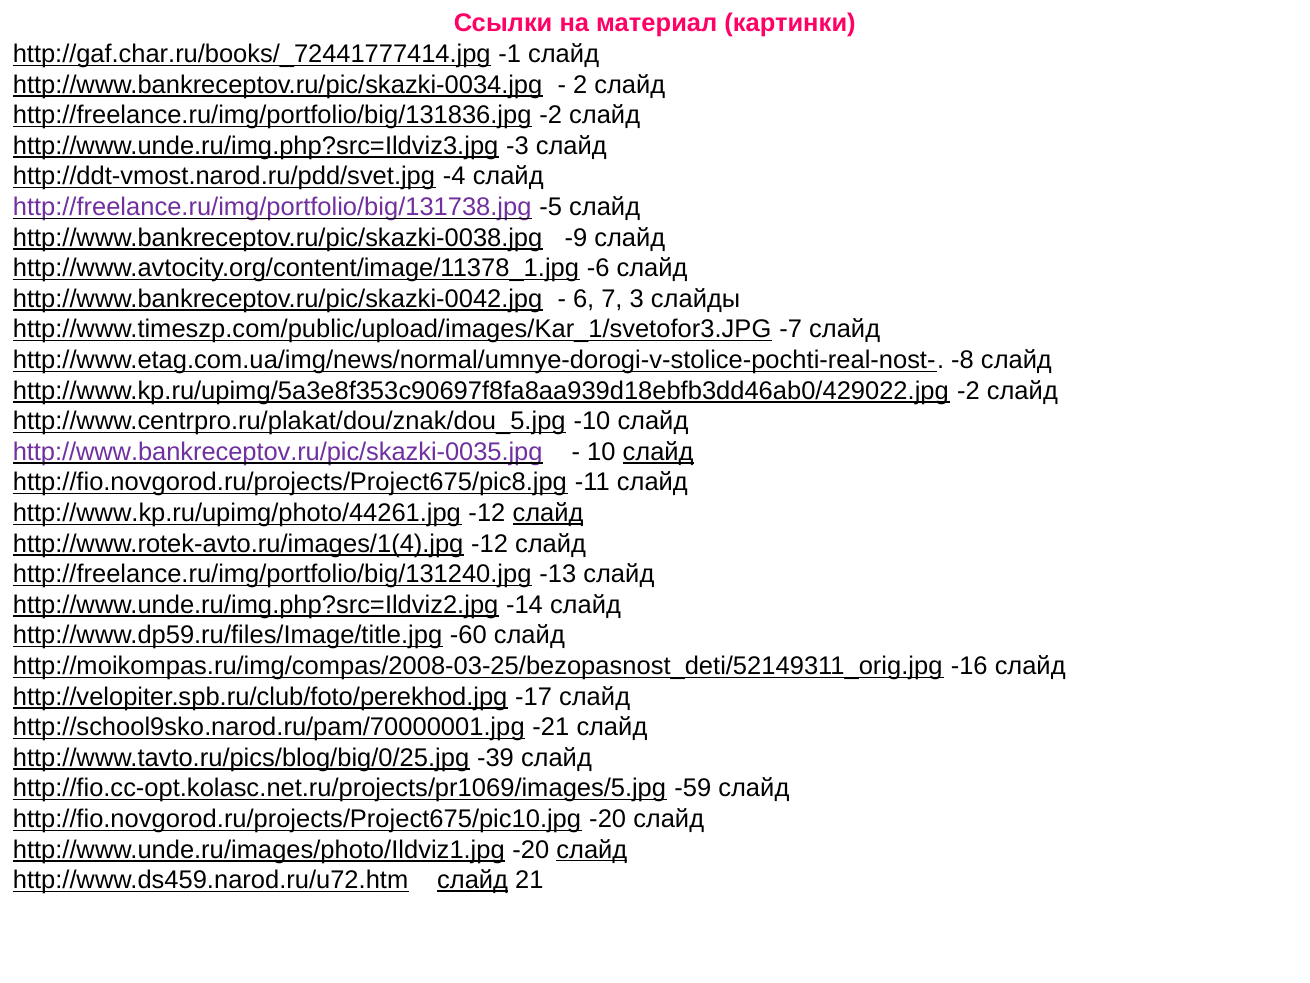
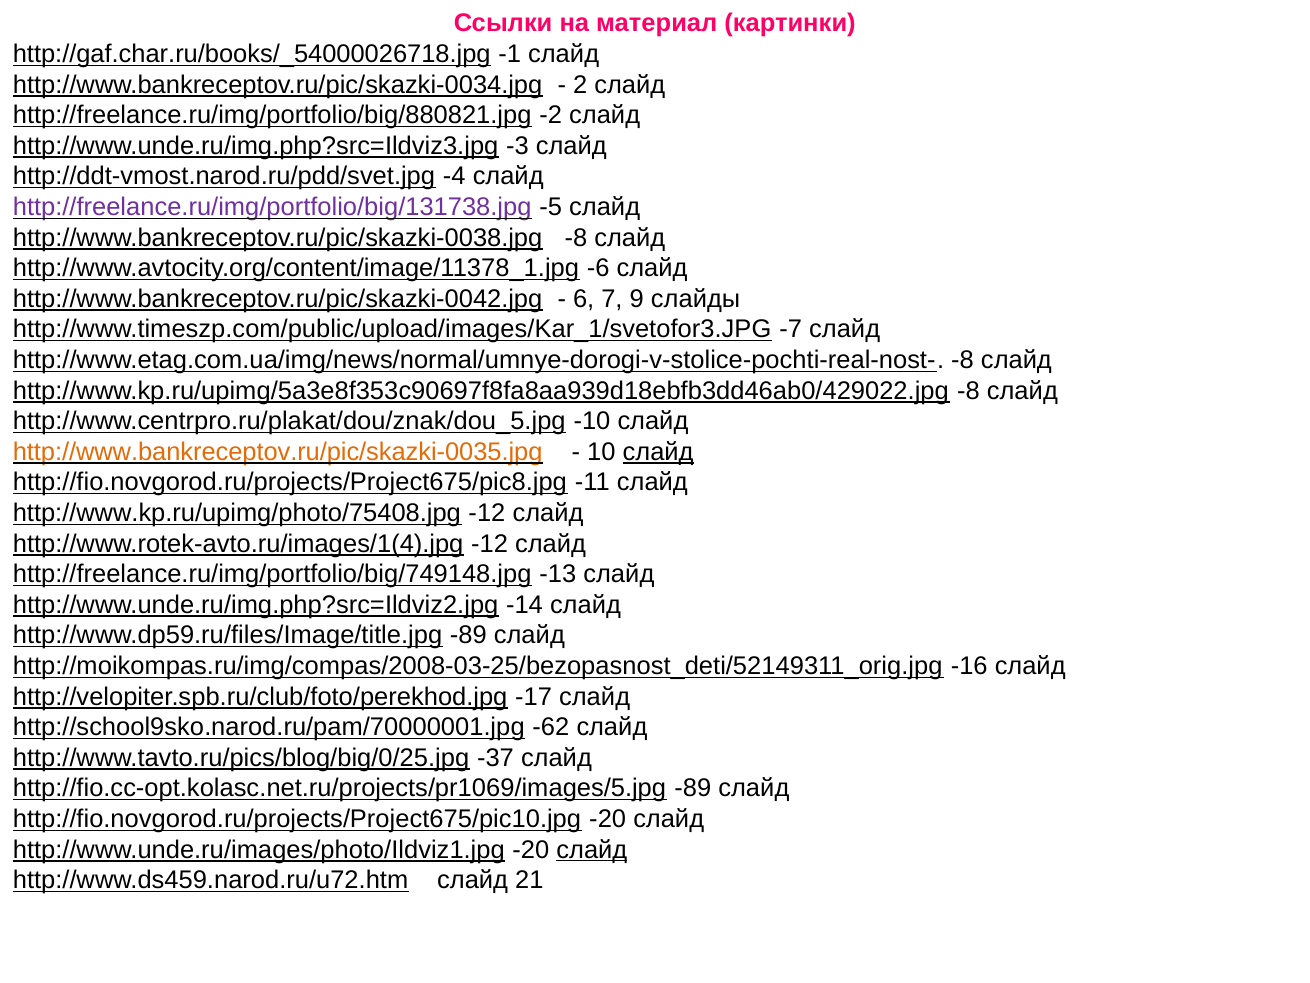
http://gaf.char.ru/books/_72441777414.jpg: http://gaf.char.ru/books/_72441777414.jpg -> http://gaf.char.ru/books/_54000026718.jpg (252, 54)
http://freelance.ru/img/portfolio/big/131836.jpg: http://freelance.ru/img/portfolio/big/131836.jpg -> http://freelance.ru/img/portfolio/big/880821.jpg (272, 115)
http://www.bankreceptov.ru/pic/skazki-0038.jpg -9: -9 -> -8 (576, 238)
3: 3 -> 9 (637, 299)
http://www.kp.ru/upimg/5a3e8f353c90697f8fa8aa939d18ebfb3dd46ab0/429022.jpg -2: -2 -> -8 (968, 390)
http://www.bankreceptov.ru/pic/skazki-0035.jpg colour: purple -> orange (278, 452)
http://www.kp.ru/upimg/photo/44261.jpg: http://www.kp.ru/upimg/photo/44261.jpg -> http://www.kp.ru/upimg/photo/75408.jpg (237, 513)
слайд underline: present -> none (548, 513)
http://freelance.ru/img/portfolio/big/131240.jpg: http://freelance.ru/img/portfolio/big/131240.jpg -> http://freelance.ru/img/portfolio/big/749148.jpg (272, 574)
http://www.dp59.ru/files/Image/title.jpg -60: -60 -> -89 (468, 635)
-21: -21 -> -62 (551, 727)
-39: -39 -> -37 (495, 757)
http://fio.cc-opt.kolasc.net.ru/projects/pr1069/images/5.jpg -59: -59 -> -89 (693, 788)
слайд underline: present -> none (473, 880)
